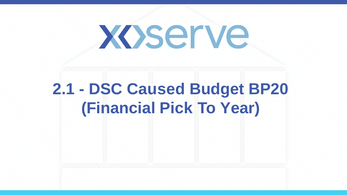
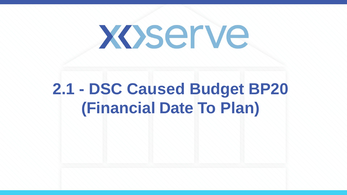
Pick: Pick -> Date (176, 108)
Year: Year -> Plan (240, 108)
